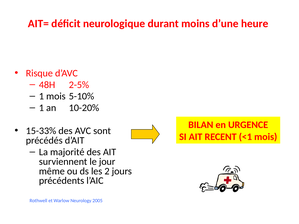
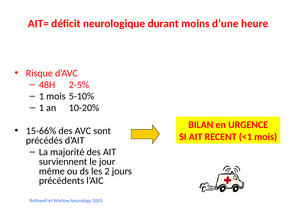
15-33%: 15-33% -> 15-66% (41, 131)
